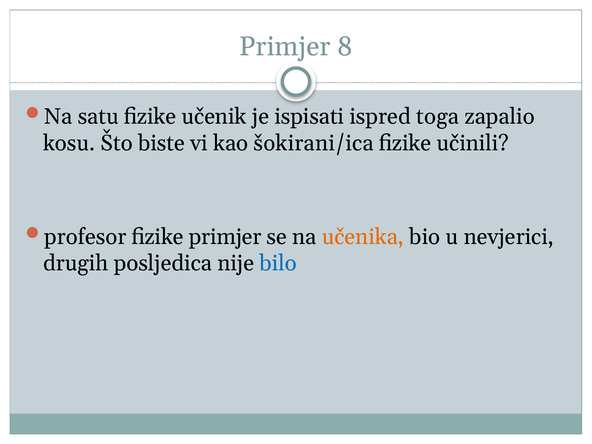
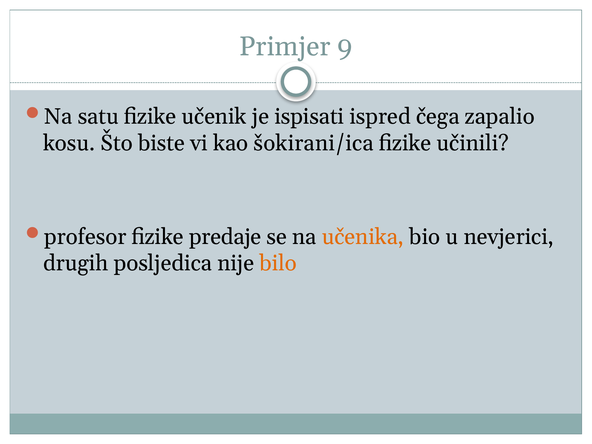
8: 8 -> 9 (345, 47)
toga: toga -> čega (438, 117)
fizike primjer: primjer -> predaje (225, 237)
bilo colour: blue -> orange (278, 263)
